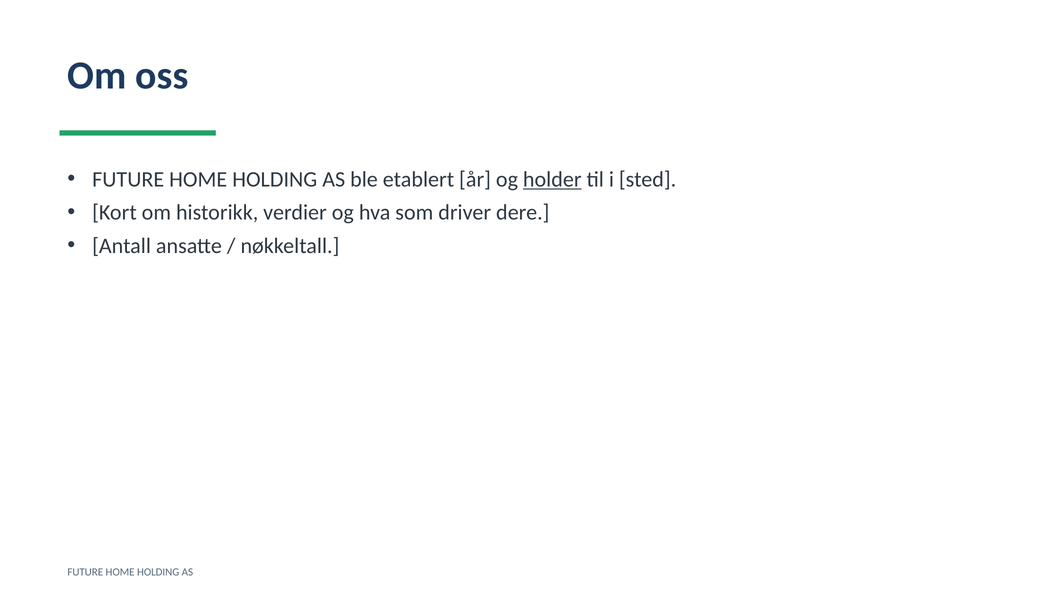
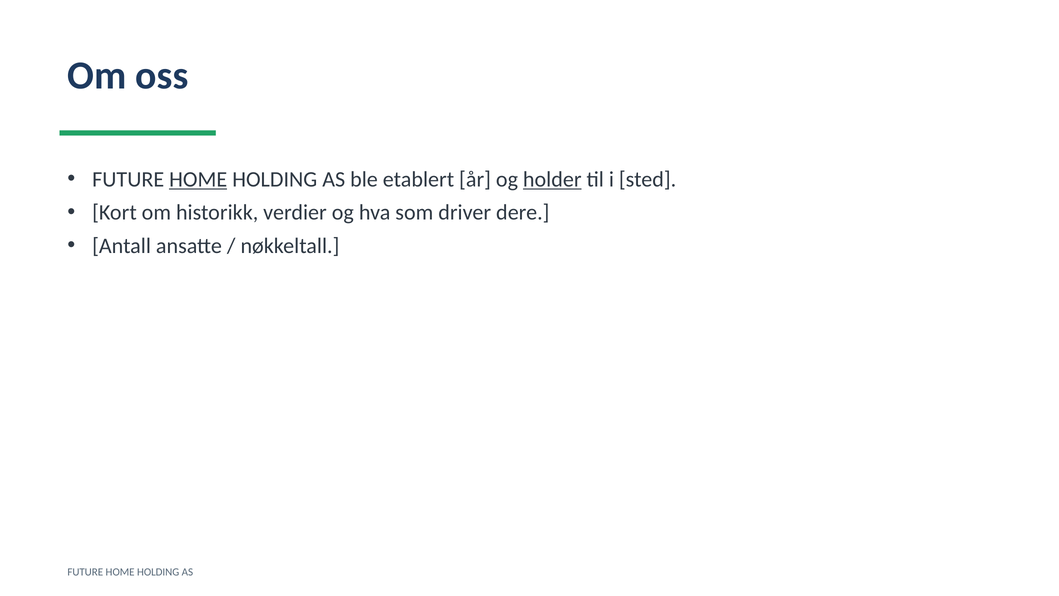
HOME underline: none -> present (198, 179)
